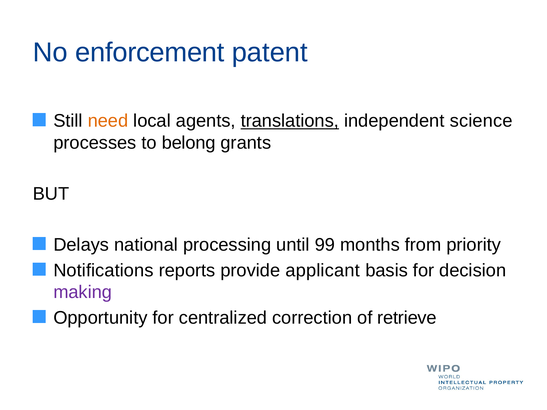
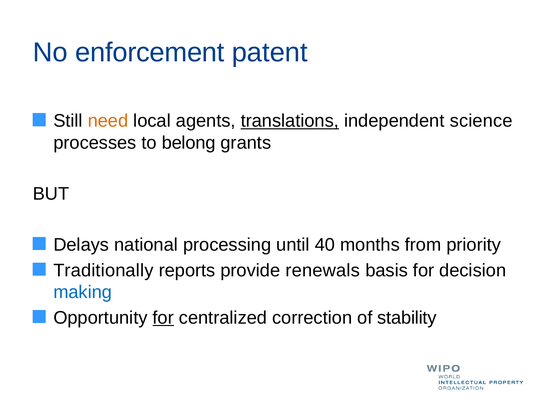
99: 99 -> 40 (325, 245)
Notifications: Notifications -> Traditionally (103, 271)
applicant: applicant -> renewals (323, 271)
making colour: purple -> blue (83, 292)
for underline: none -> present (163, 318)
retrieve: retrieve -> stability (407, 318)
